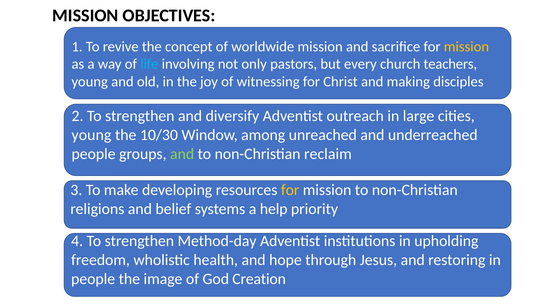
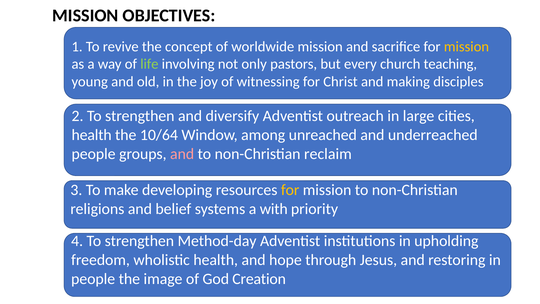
life colour: light blue -> light green (149, 64)
teachers: teachers -> teaching (450, 64)
young: young -> health (92, 135)
10/30: 10/30 -> 10/64 (159, 135)
and colour: light green -> pink (182, 154)
help: help -> with (274, 209)
